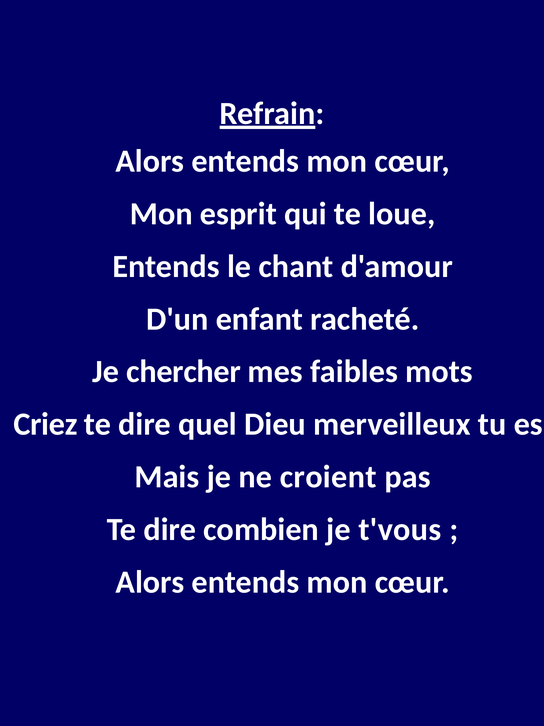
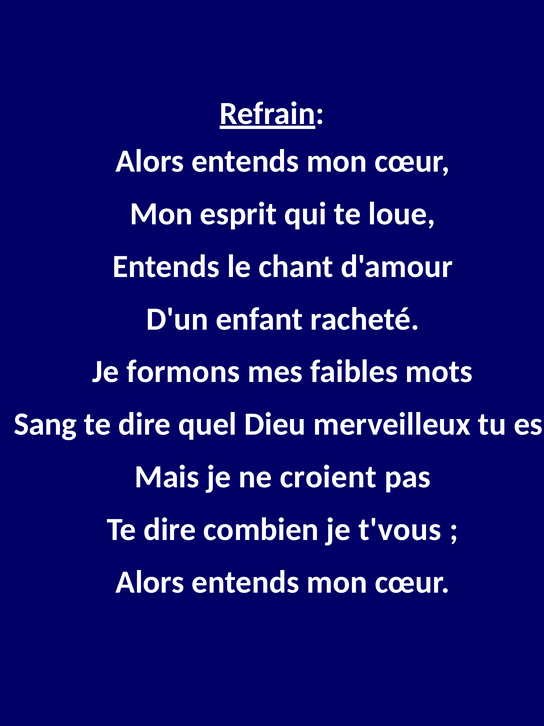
chercher: chercher -> formons (183, 371)
Criez: Criez -> Sang (45, 424)
